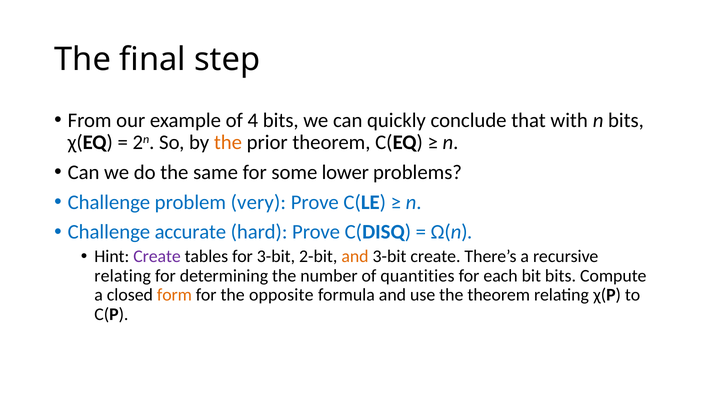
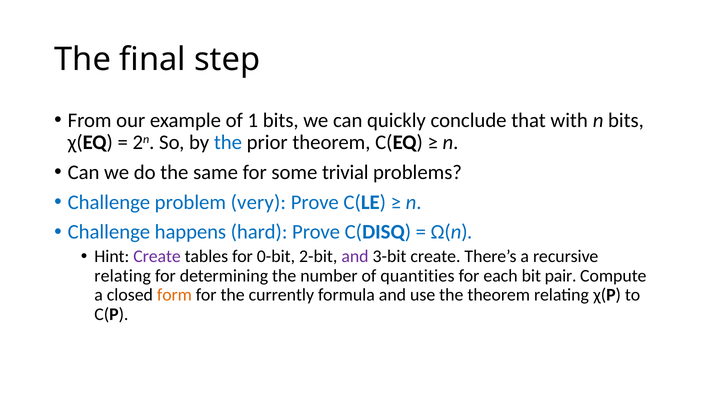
4: 4 -> 1 (253, 120)
the colour: orange -> blue (228, 143)
lower: lower -> trivial (345, 173)
accurate: accurate -> happens (190, 232)
for 3-bit: 3-bit -> 0-bit (276, 257)
and colour: orange -> purple (355, 257)
bit bits: bits -> pair (561, 276)
opposite: opposite -> currently (281, 295)
